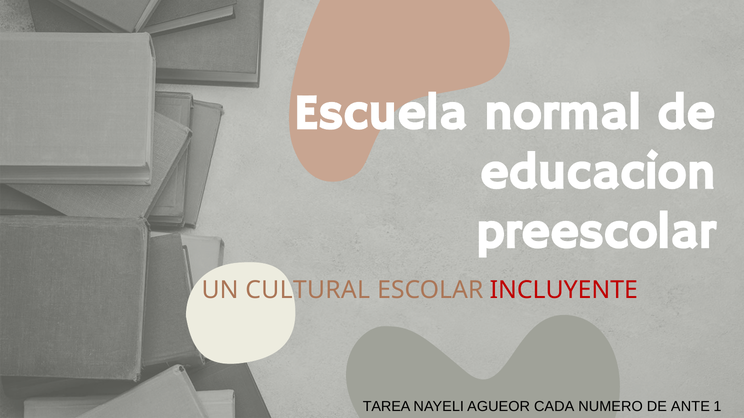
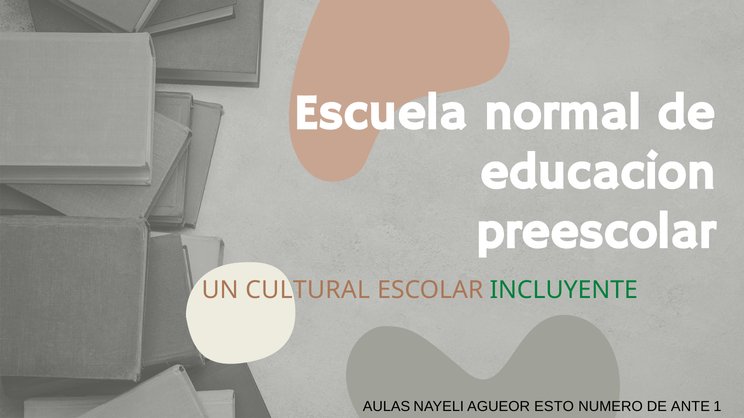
INCLUYENTE colour: red -> green (564, 290)
TAREA: TAREA -> AULAS (387, 407)
CADA: CADA -> ESTO (554, 407)
